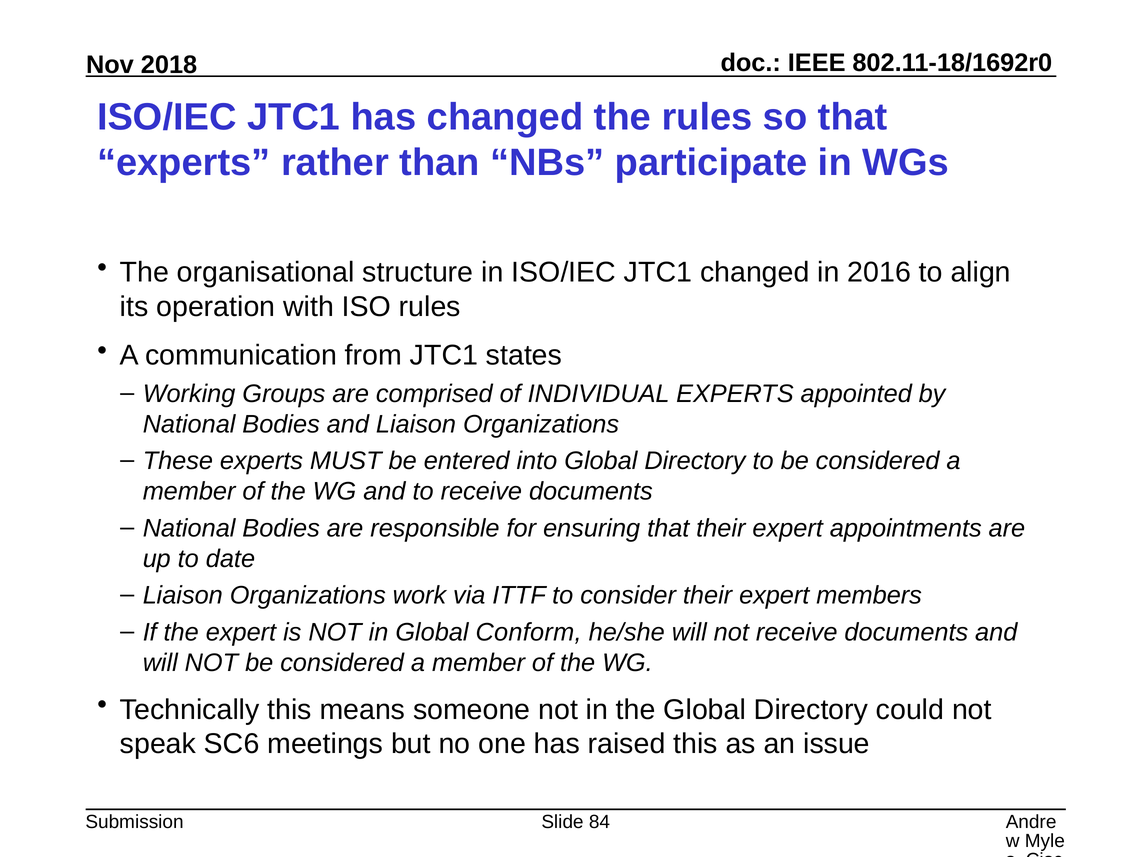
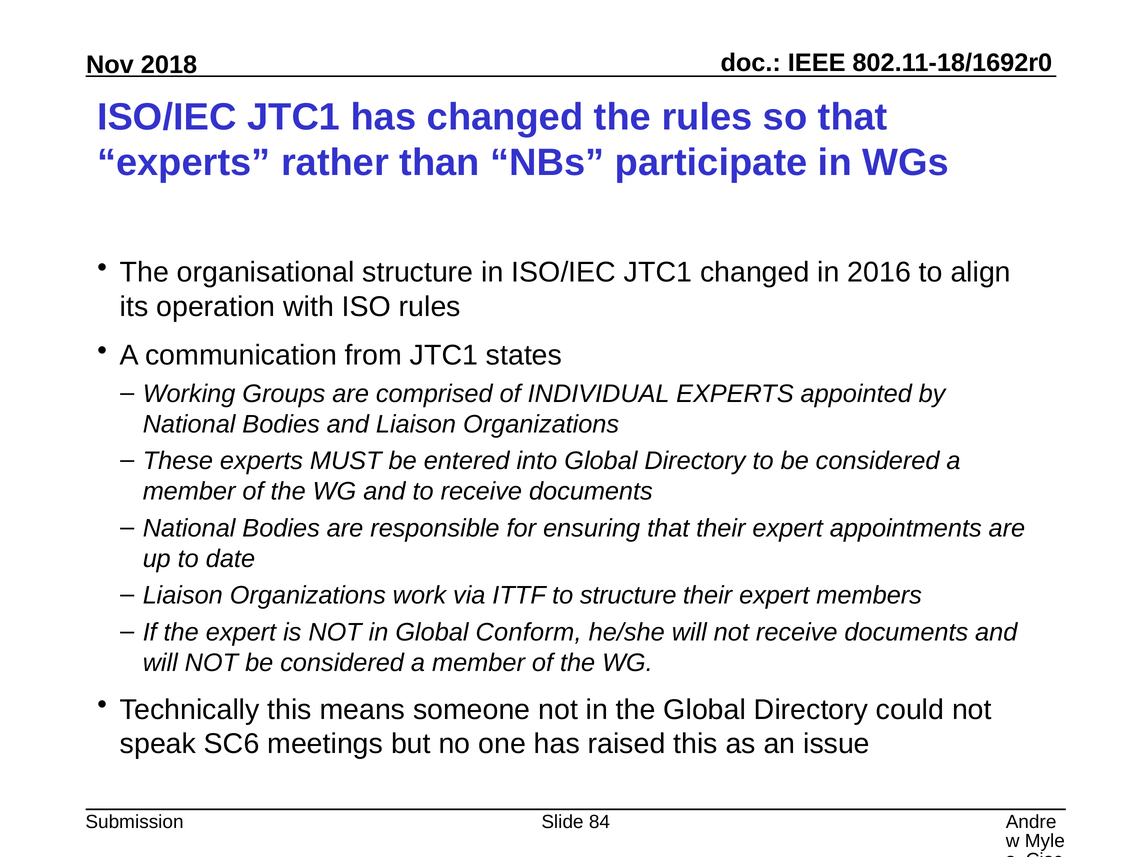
to consider: consider -> structure (628, 595)
